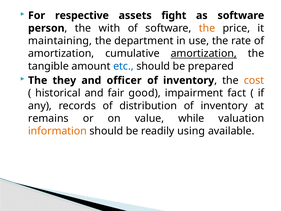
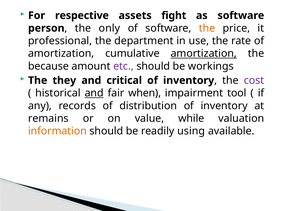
with: with -> only (109, 28)
maintaining: maintaining -> professional (60, 41)
tangible: tangible -> because (48, 66)
etc colour: blue -> purple (123, 66)
prepared: prepared -> workings (211, 66)
officer: officer -> critical (124, 80)
cost colour: orange -> purple (254, 80)
and underline: none -> present (94, 93)
good: good -> when (145, 93)
fact: fact -> tool (237, 93)
